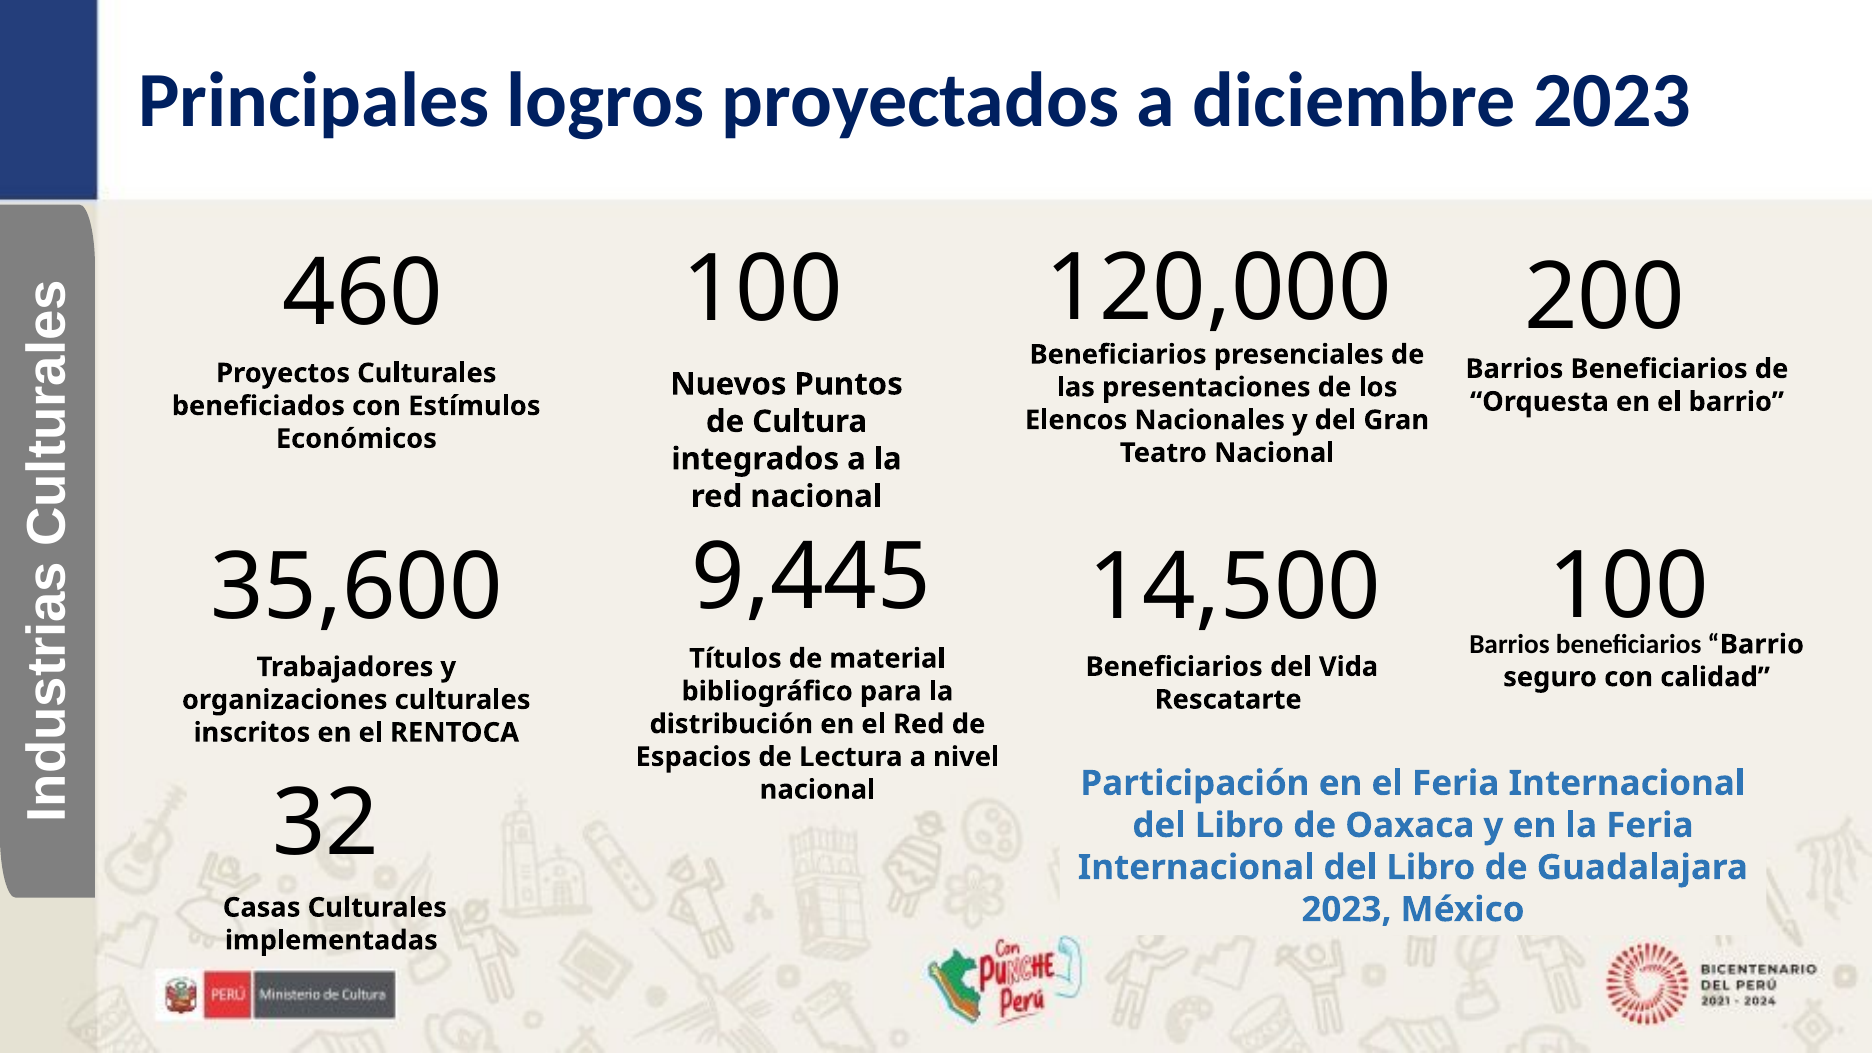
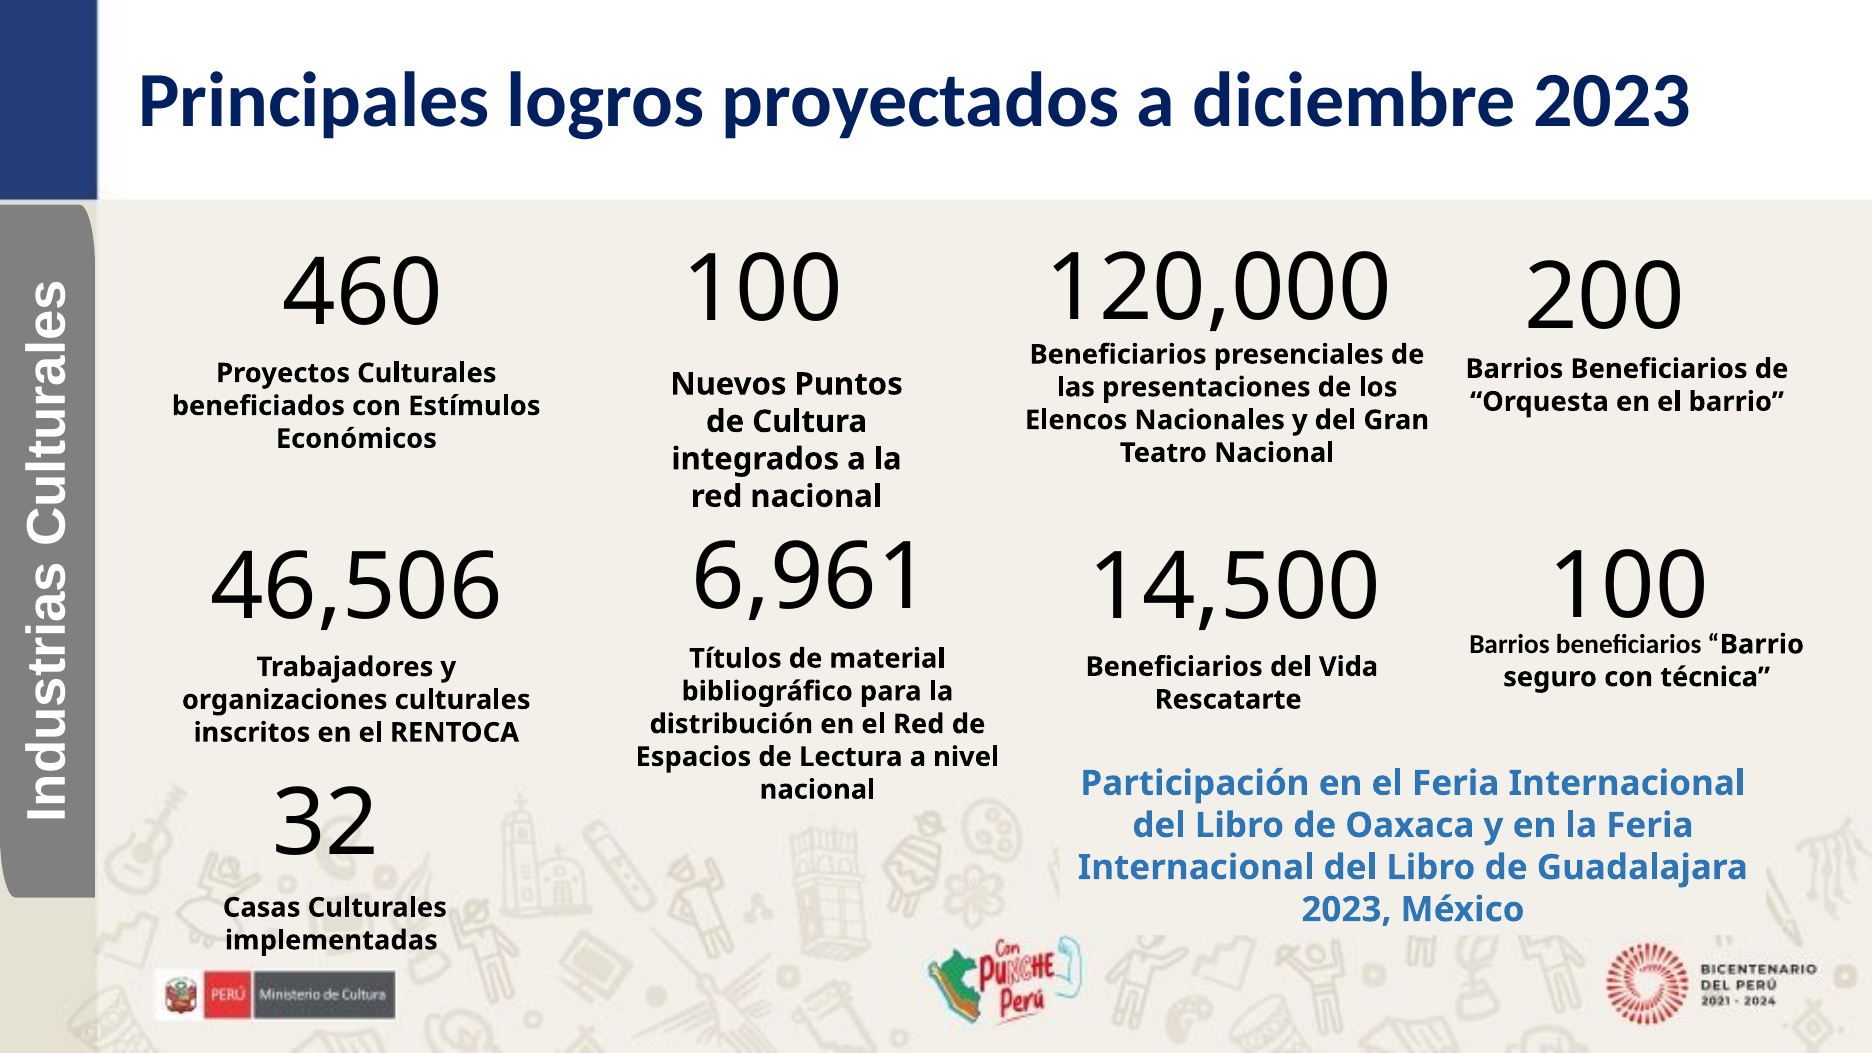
9,445: 9,445 -> 6,961 (811, 578)
35,600: 35,600 -> 46,506 (356, 587)
calidad: calidad -> técnica (1715, 677)
